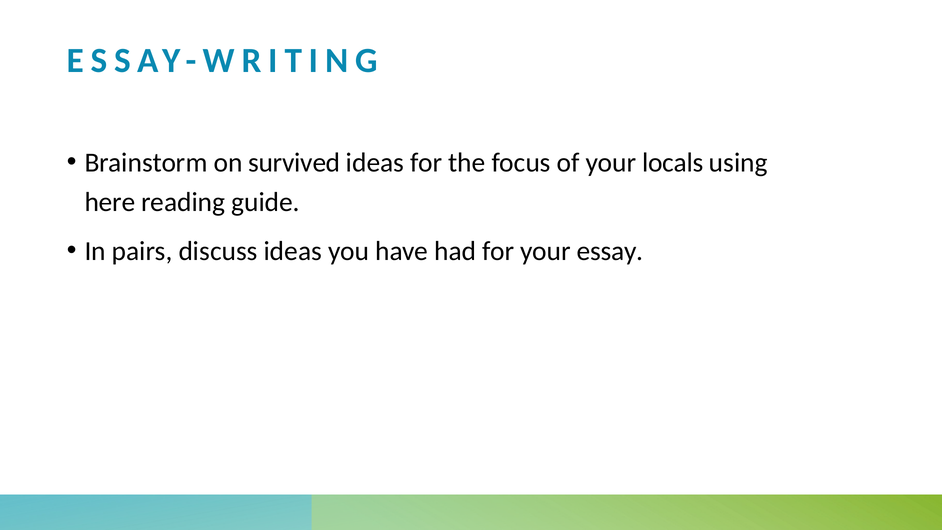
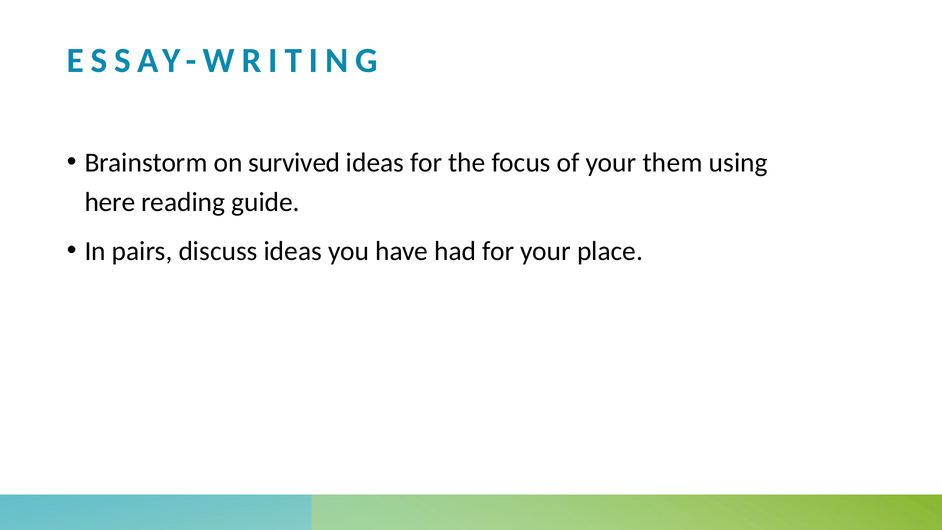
locals: locals -> them (673, 162)
essay: essay -> place (610, 251)
